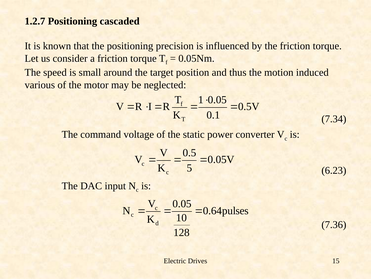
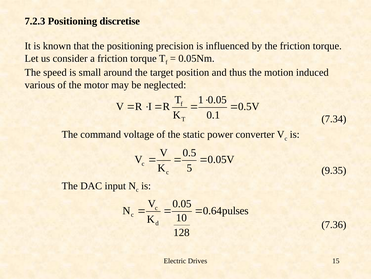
1.2.7: 1.2.7 -> 7.2.3 (35, 21)
cascaded: cascaded -> discretise (120, 21)
6.23: 6.23 -> 9.35 (334, 170)
